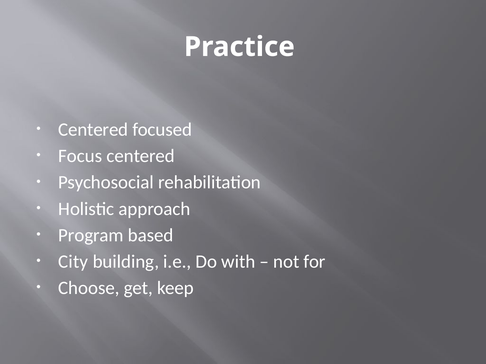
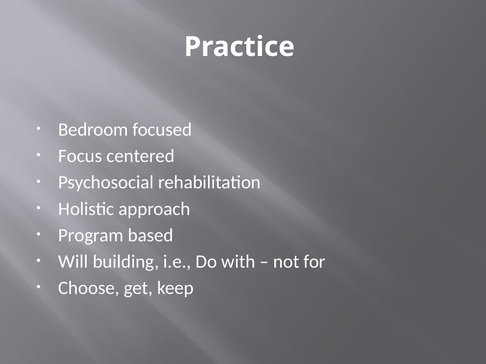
Centered: Centered -> Bedroom (93, 130)
City: City -> Will (73, 262)
